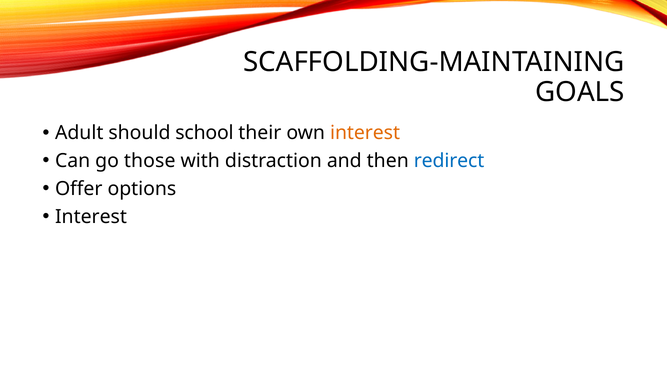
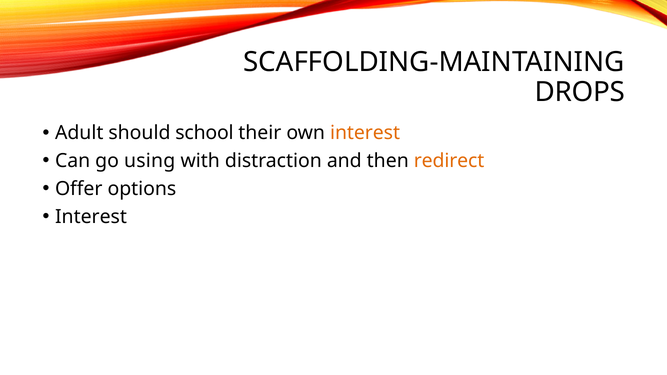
GOALS: GOALS -> DROPS (580, 92)
those: those -> using (150, 161)
redirect colour: blue -> orange (449, 161)
